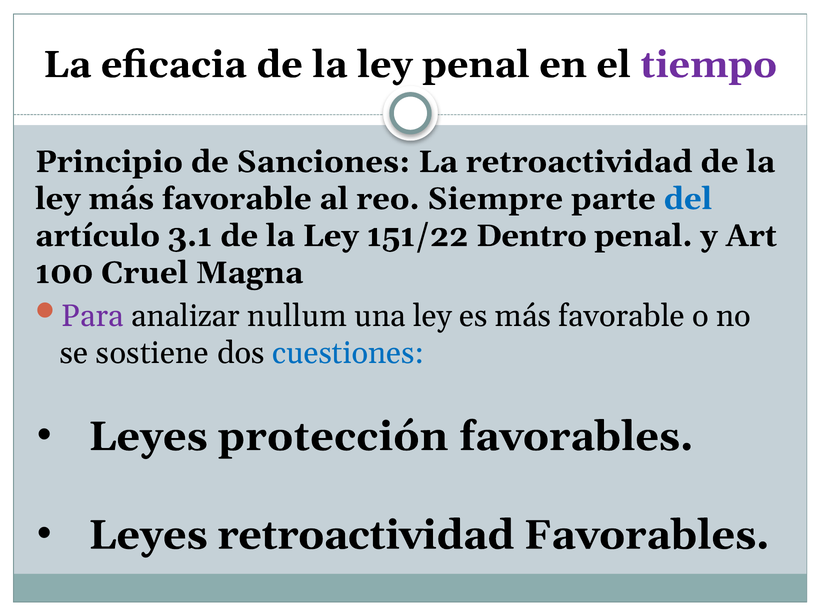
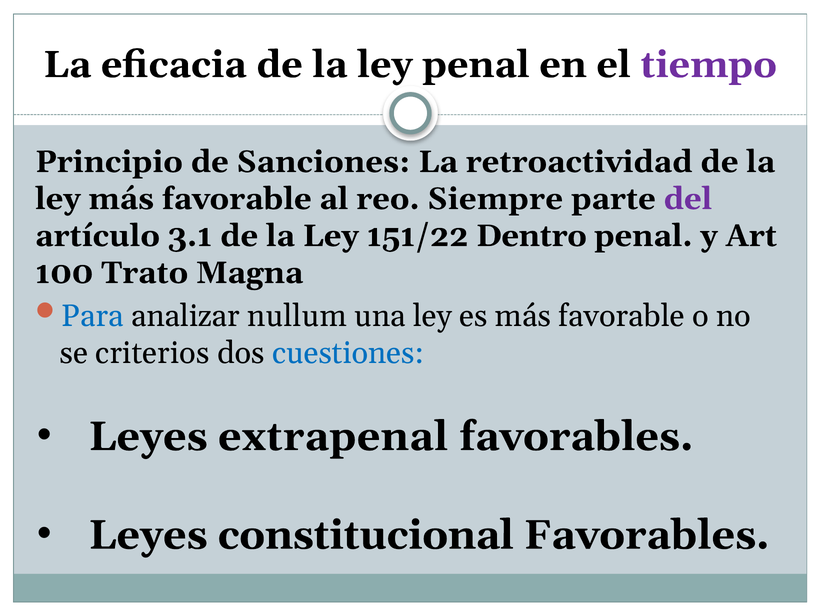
del colour: blue -> purple (688, 199)
Cruel: Cruel -> Trato (145, 273)
Para colour: purple -> blue (92, 316)
sostiene: sostiene -> criterios (152, 353)
protección: protección -> extrapenal (333, 436)
Leyes retroactividad: retroactividad -> constitucional (366, 535)
